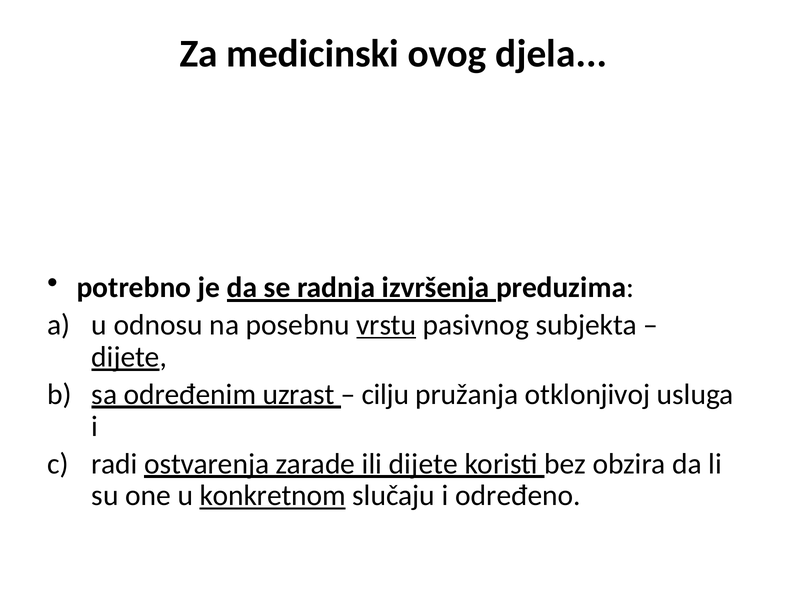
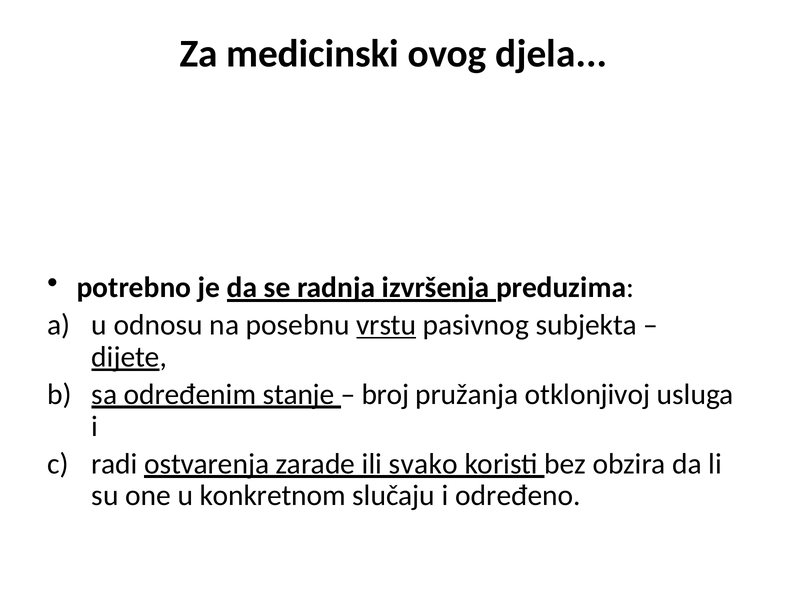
uzrast: uzrast -> stanje (299, 395)
cilju: cilju -> broj (385, 395)
ili dijete: dijete -> svako (423, 464)
konkretnom underline: present -> none (273, 496)
